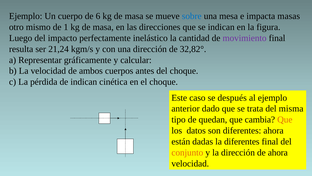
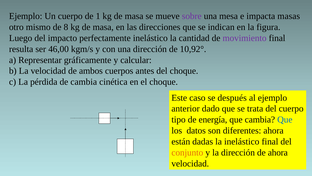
6: 6 -> 1 (98, 16)
sobre colour: blue -> purple (192, 16)
1: 1 -> 8 (66, 27)
21,24: 21,24 -> 46,00 (59, 49)
32,82°: 32,82° -> 10,92° (193, 49)
de indican: indican -> cambia (84, 82)
del misma: misma -> cuerpo (291, 108)
quedan: quedan -> energía (213, 119)
Que colour: orange -> blue (285, 119)
la diferentes: diferentes -> inelástico (242, 141)
